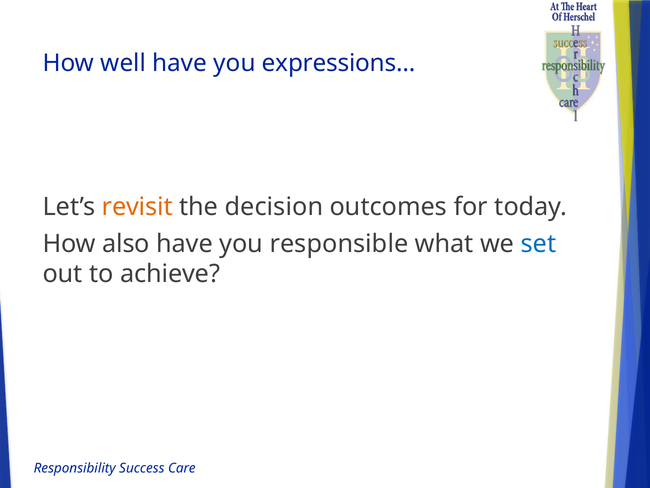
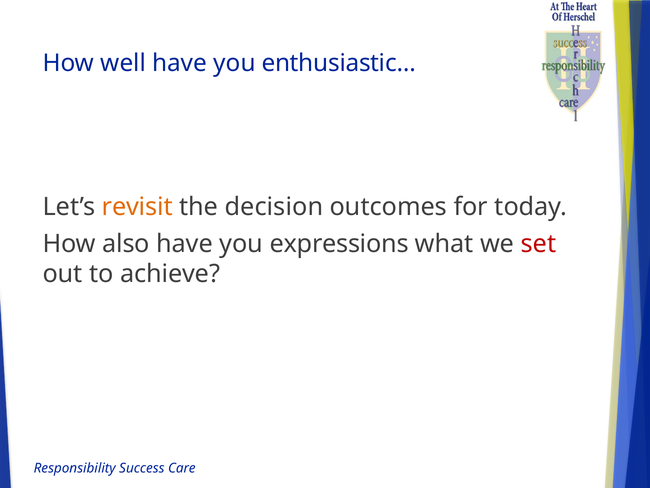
expressions…: expressions… -> enthusiastic… (339, 63)
responsible: responsible -> expressions (339, 244)
set colour: blue -> red (538, 244)
